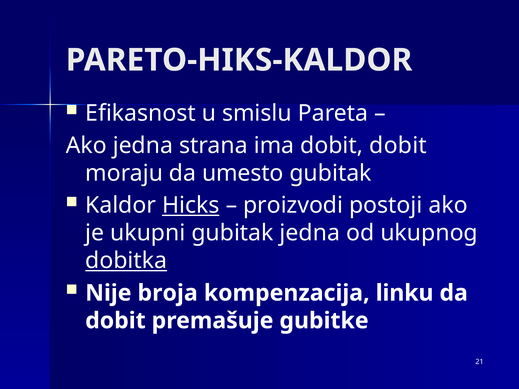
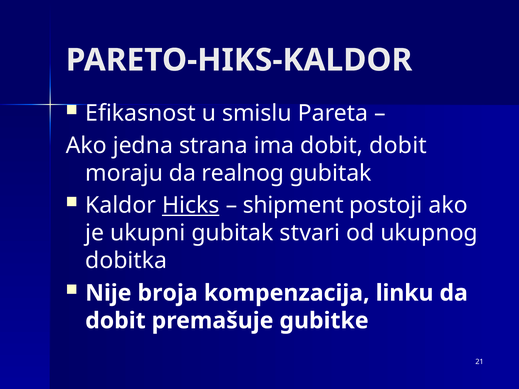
umesto: umesto -> realnog (243, 173)
proizvodi: proizvodi -> shipment (293, 206)
gubitak jedna: jedna -> stvari (310, 233)
dobitka underline: present -> none (126, 261)
